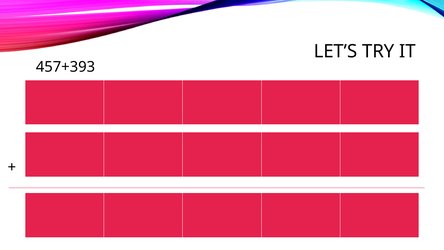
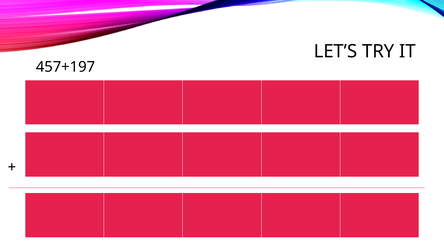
457+393: 457+393 -> 457+197 (65, 67)
